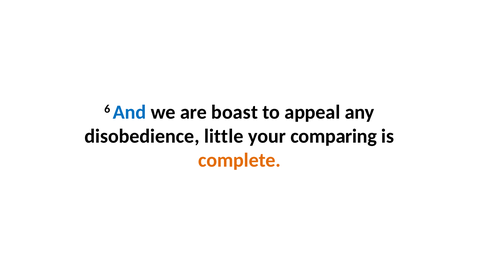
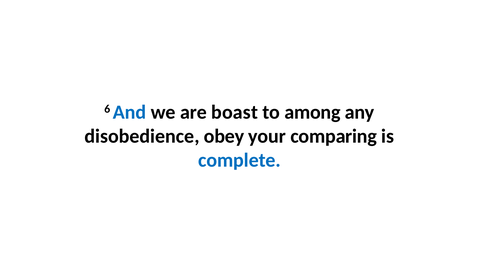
appeal: appeal -> among (313, 112)
little: little -> obey (224, 136)
complete colour: orange -> blue (239, 160)
